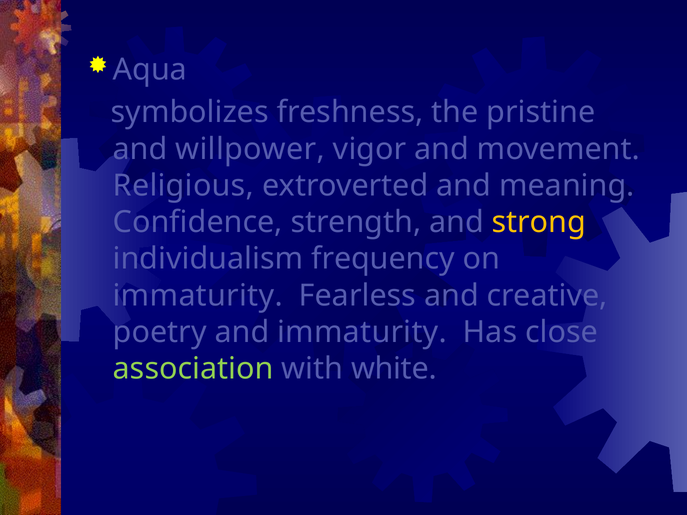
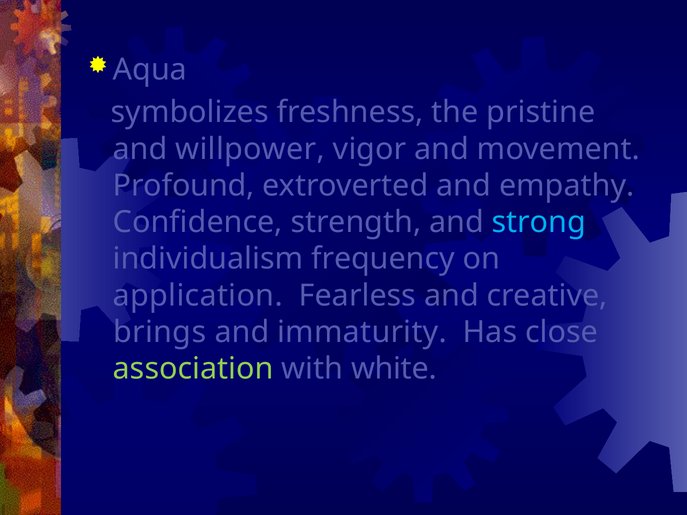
Religious: Religious -> Profound (184, 186)
meaning: meaning -> empathy (567, 186)
strong colour: yellow -> light blue (539, 222)
immaturity: immaturity -> application (198, 296)
poetry: poetry -> brings (160, 332)
